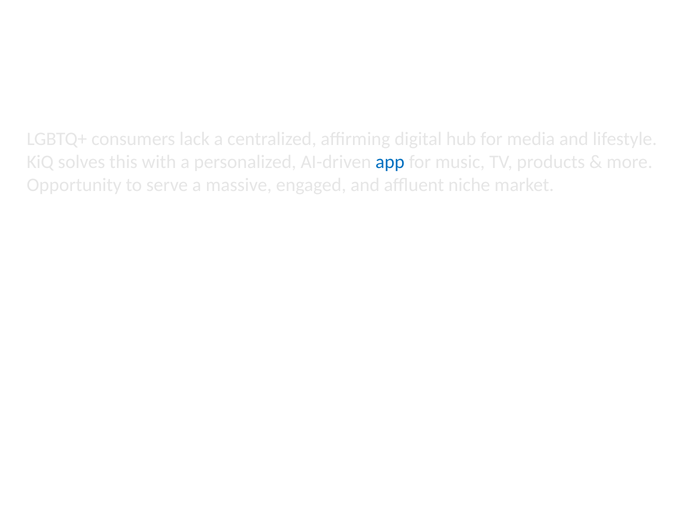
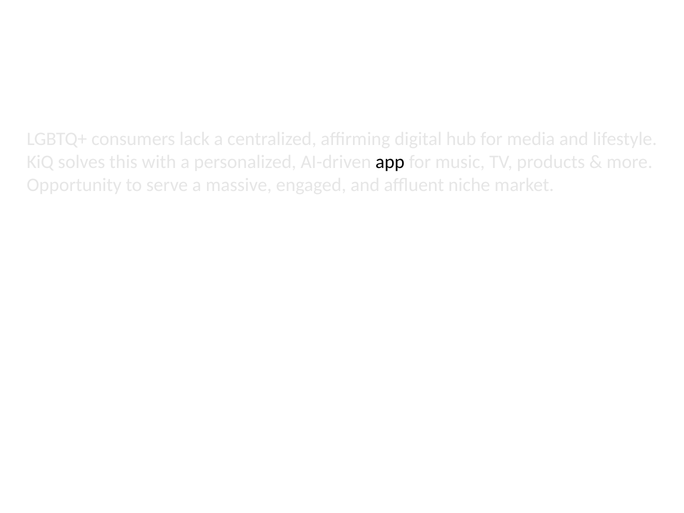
app colour: blue -> black (390, 162)
